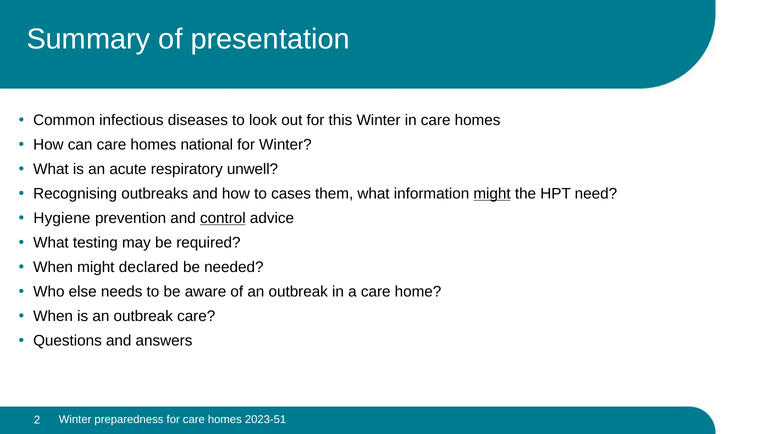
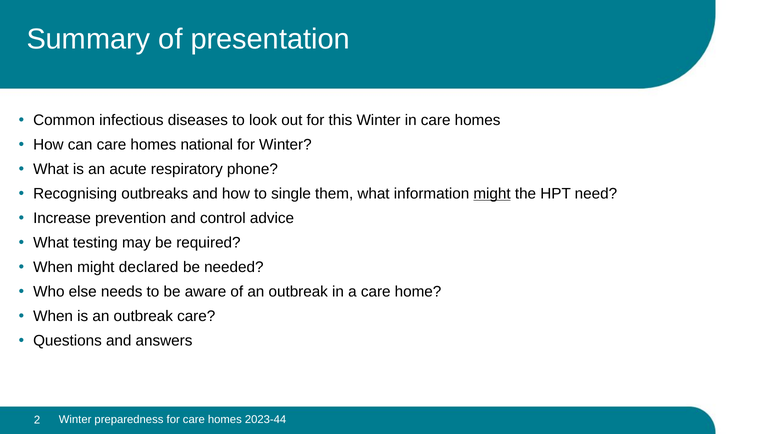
unwell: unwell -> phone (252, 169)
cases: cases -> single (291, 194)
Hygiene: Hygiene -> Increase (62, 218)
control underline: present -> none (223, 218)
2023-51: 2023-51 -> 2023-44 (266, 420)
